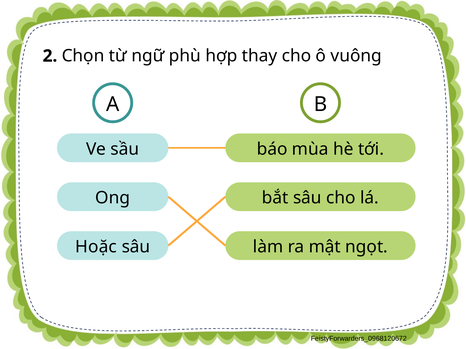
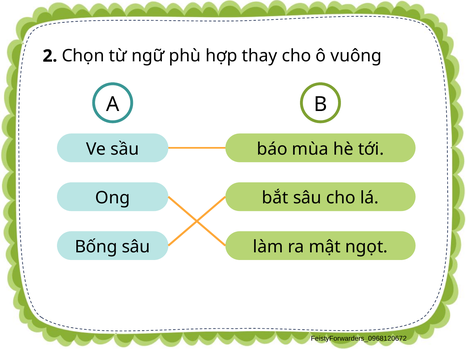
Hoặc: Hoặc -> Bống (96, 247)
